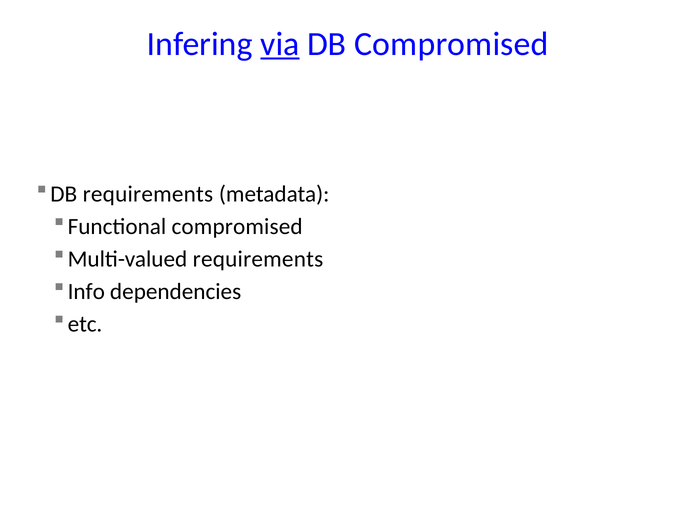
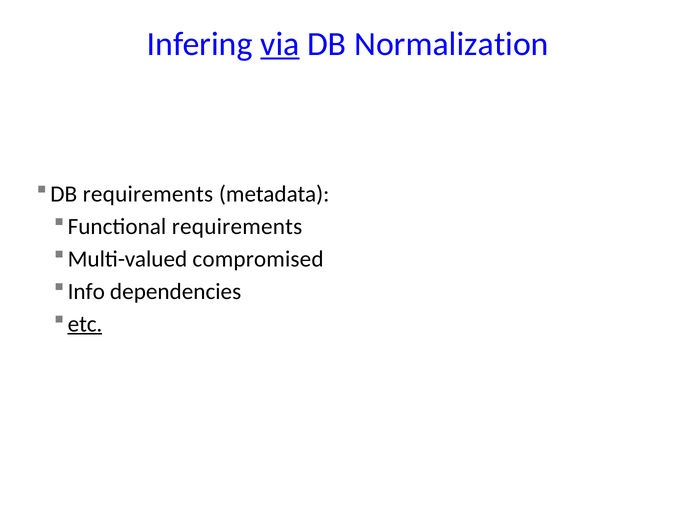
DB Compromised: Compromised -> Normalization (452, 44)
Functional compromised: compromised -> requirements (237, 227)
Multi-valued requirements: requirements -> compromised (258, 259)
etc underline: none -> present (85, 324)
